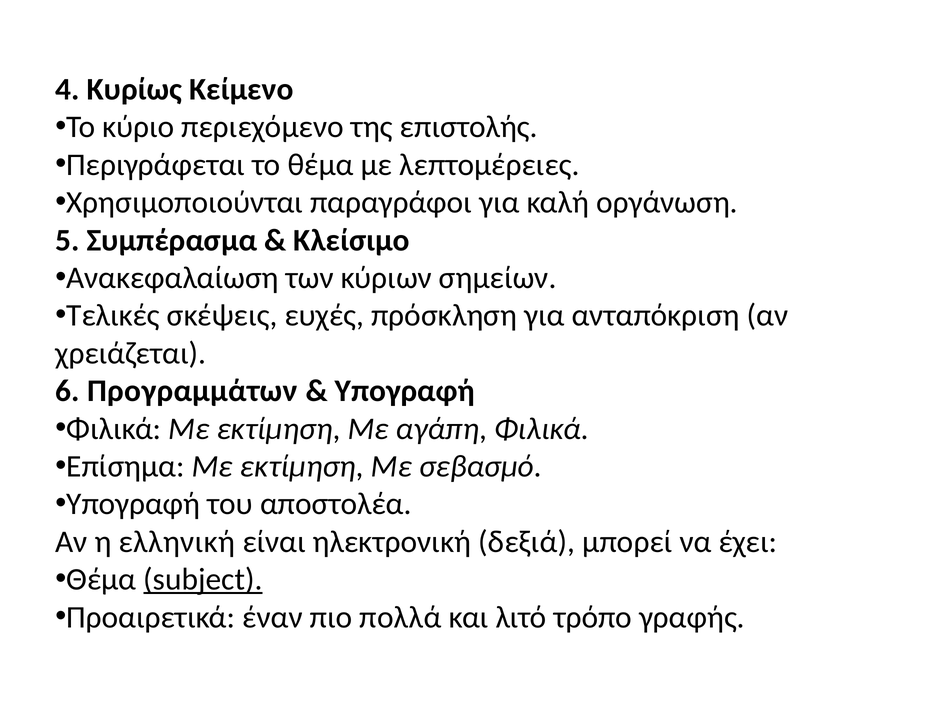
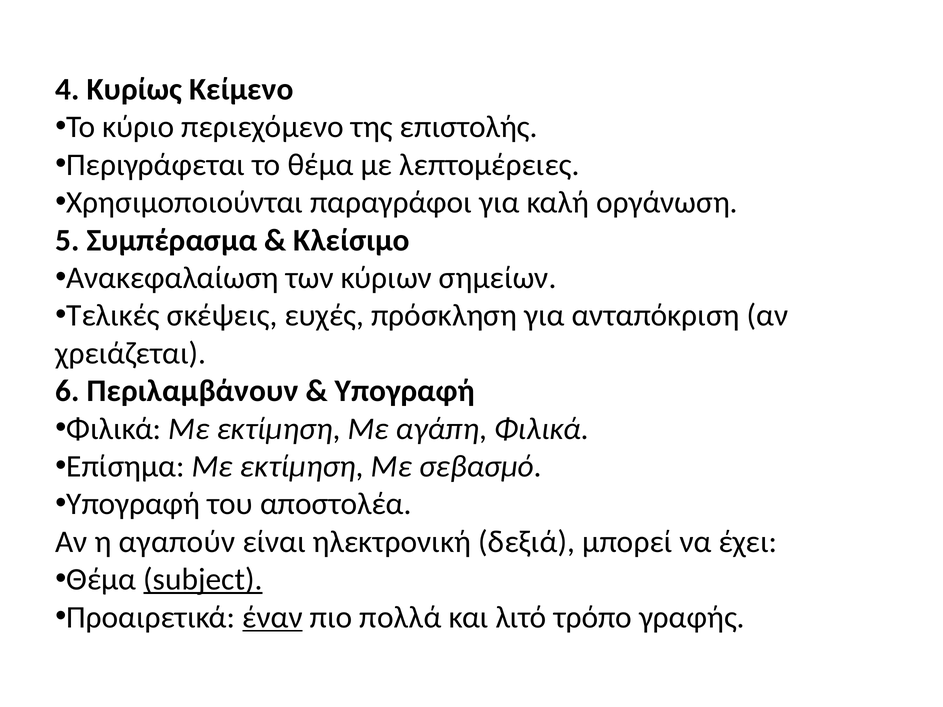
Προγραμμάτων: Προγραμμάτων -> Περιλαμβάνουν (193, 391)
ελληνική: ελληνική -> αγαπούν (177, 542)
έναν underline: none -> present (272, 617)
